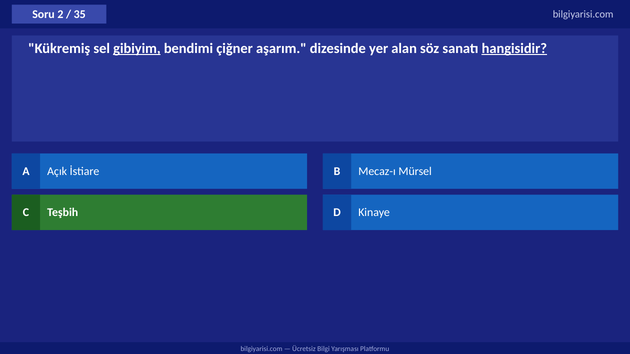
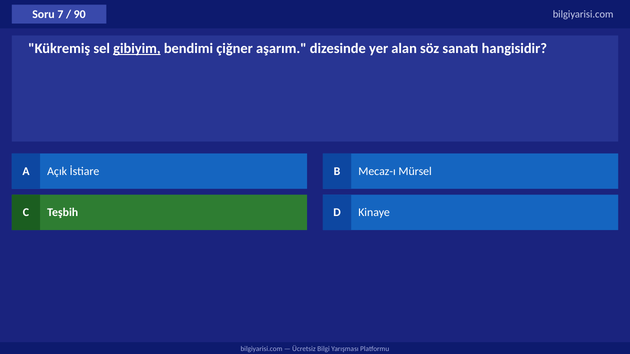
2: 2 -> 7 (60, 14)
35: 35 -> 90 (80, 14)
hangisidir underline: present -> none (514, 48)
